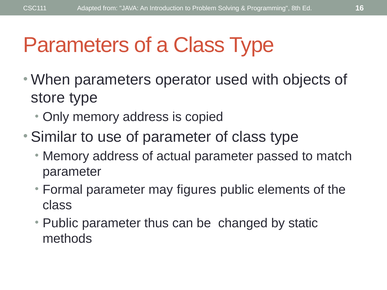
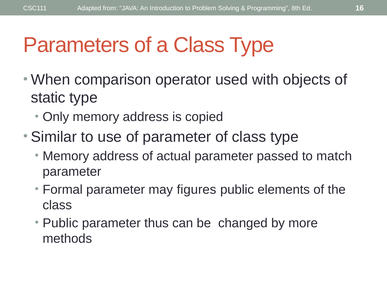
When parameters: parameters -> comparison (113, 80)
store: store -> static (48, 98)
static: static -> more (303, 223)
